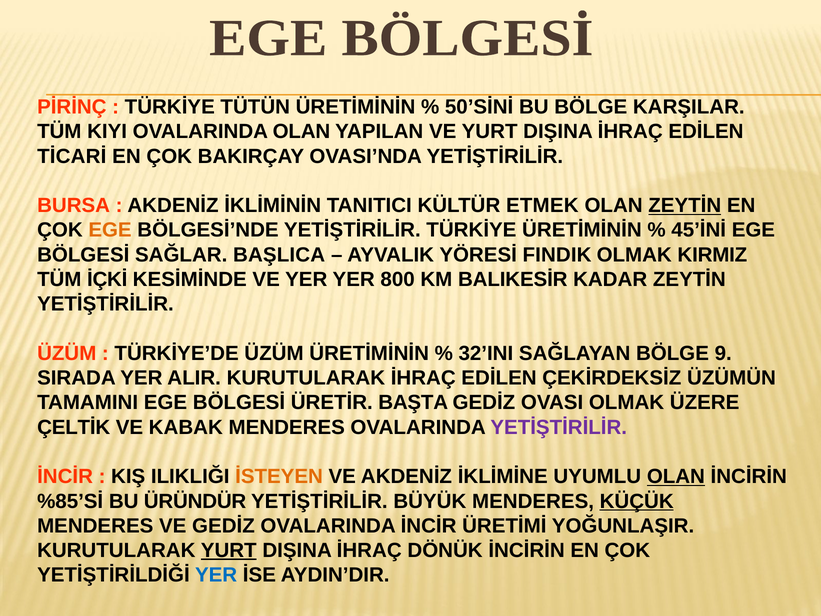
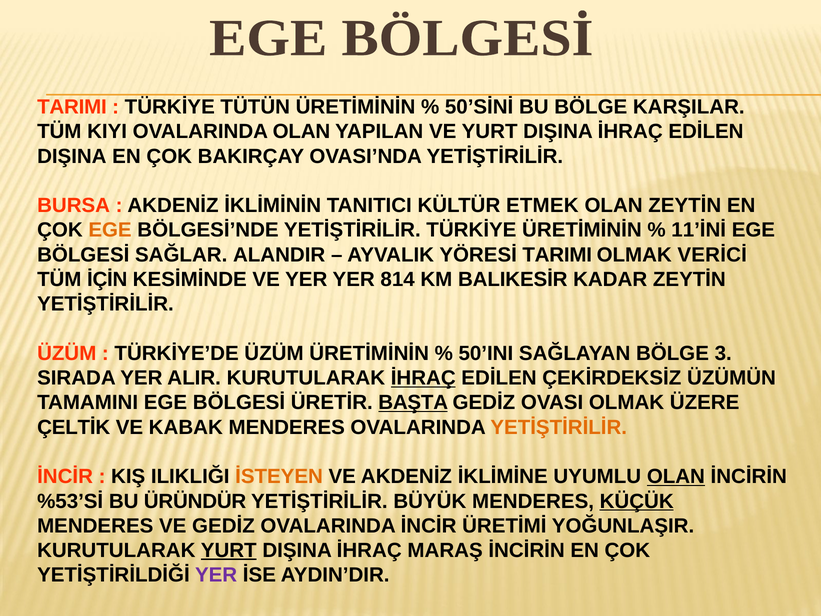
PİRİNÇ: PİRİNÇ -> TARIMI (72, 107)
TİCARİ: TİCARİ -> DIŞINA (72, 156)
ZEYTİN underline: present -> none (685, 205)
45’İNİ: 45’İNİ -> 11’İNİ (699, 230)
BAŞLICA: BAŞLICA -> ALANDIR (279, 255)
YÖRESİ FINDIK: FINDIK -> TARIMI (557, 255)
KIRMIZ: KIRMIZ -> VERİCİ (712, 255)
İÇKİ: İÇKİ -> İÇİN (107, 279)
800: 800 -> 814 (398, 279)
32’INI: 32’INI -> 50’INI (486, 353)
9: 9 -> 3 (723, 353)
İHRAÇ underline: none -> present (423, 378)
BAŞTA underline: none -> present (413, 403)
YETİŞTİRİLİR colour: purple -> orange (559, 427)
%85’Sİ: %85’Sİ -> %53’Sİ (70, 501)
DÖNÜK: DÖNÜK -> MARAŞ (445, 550)
YER colour: blue -> purple (216, 575)
